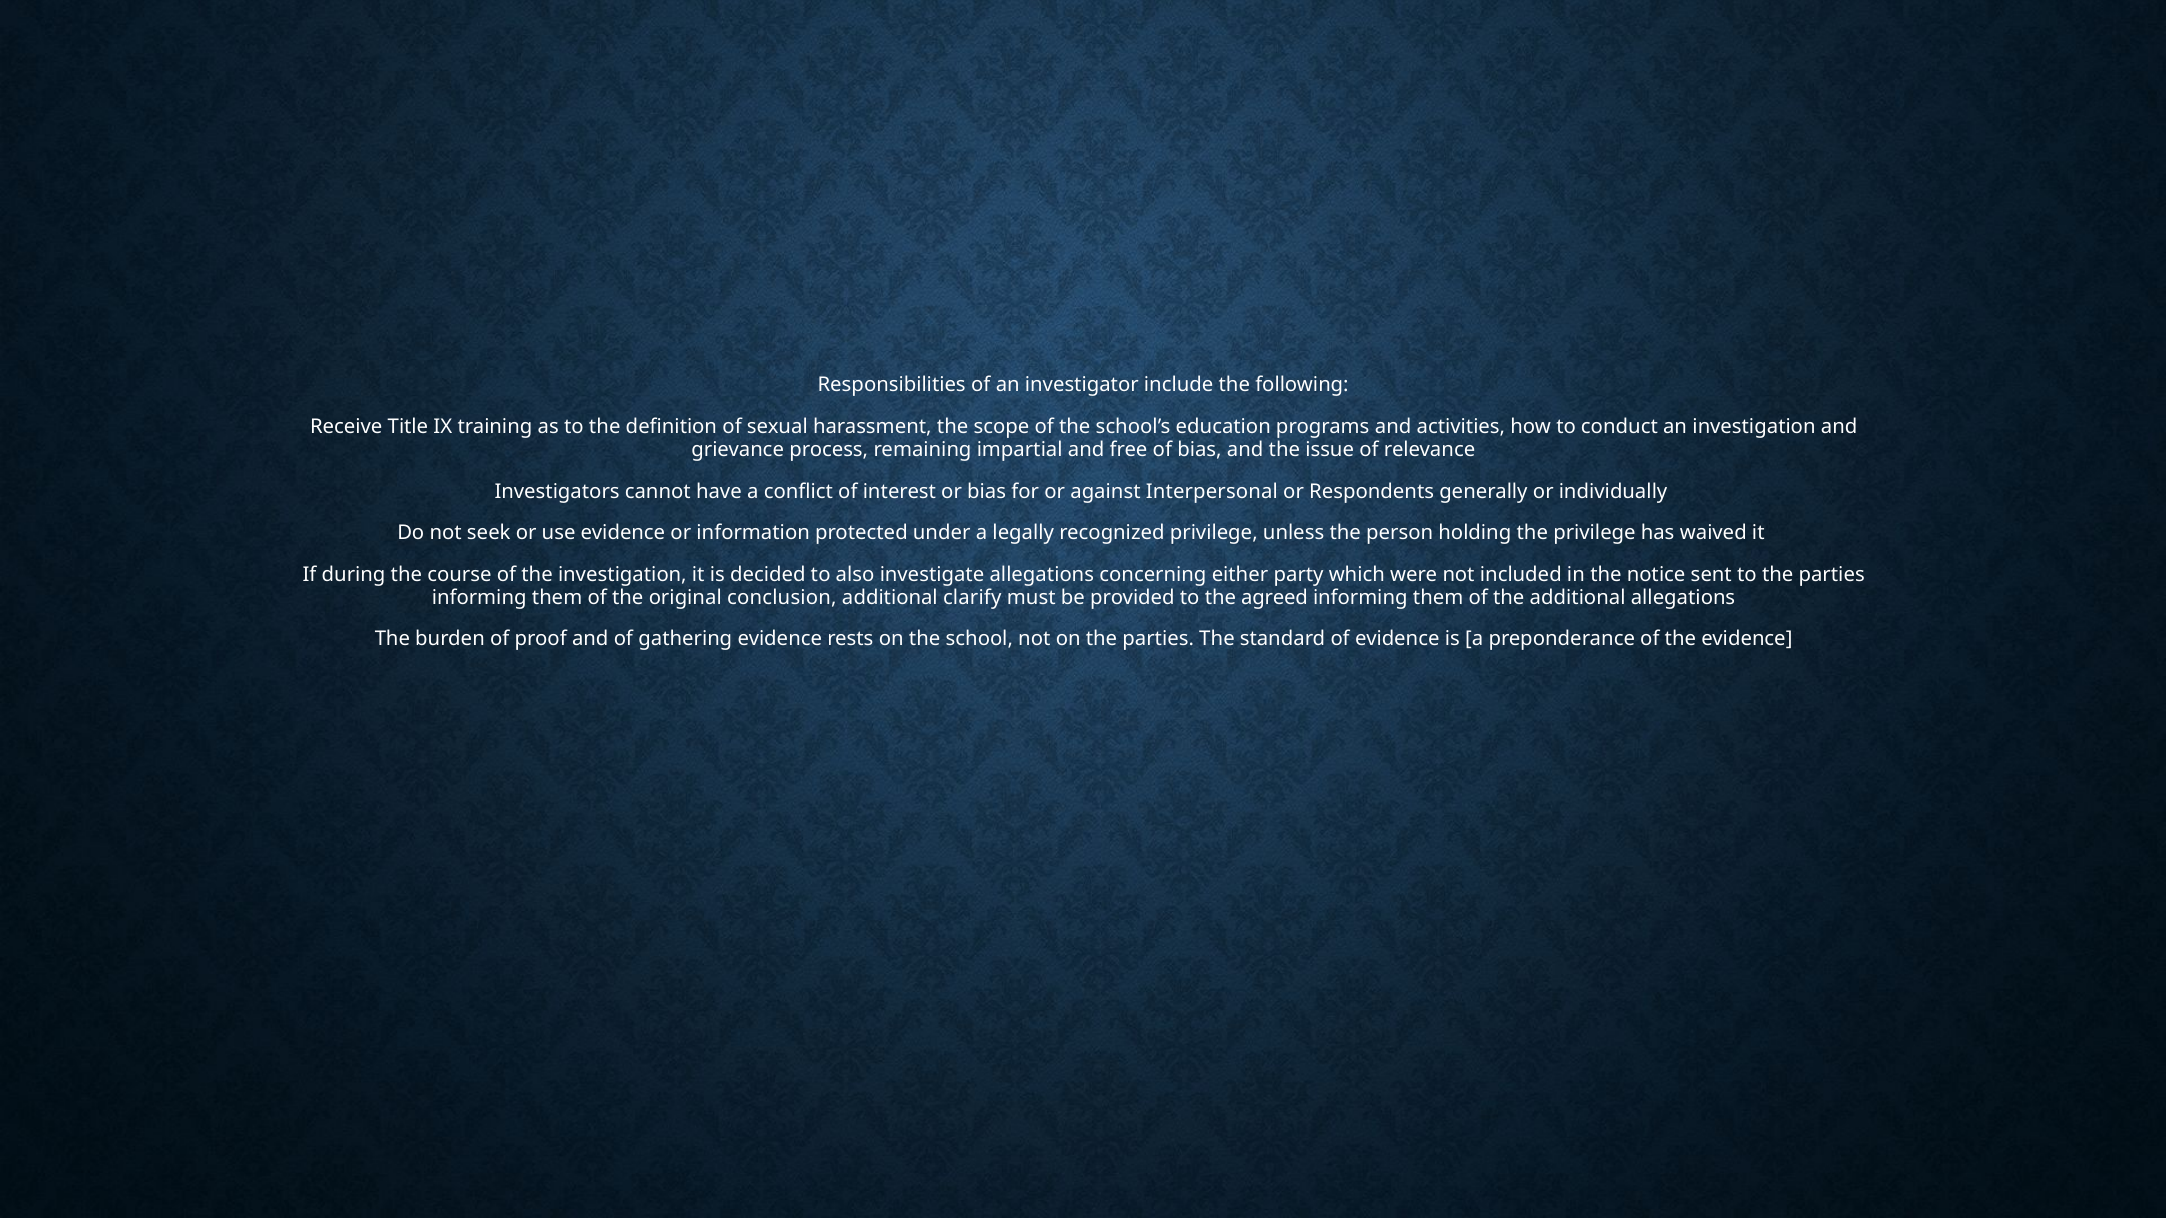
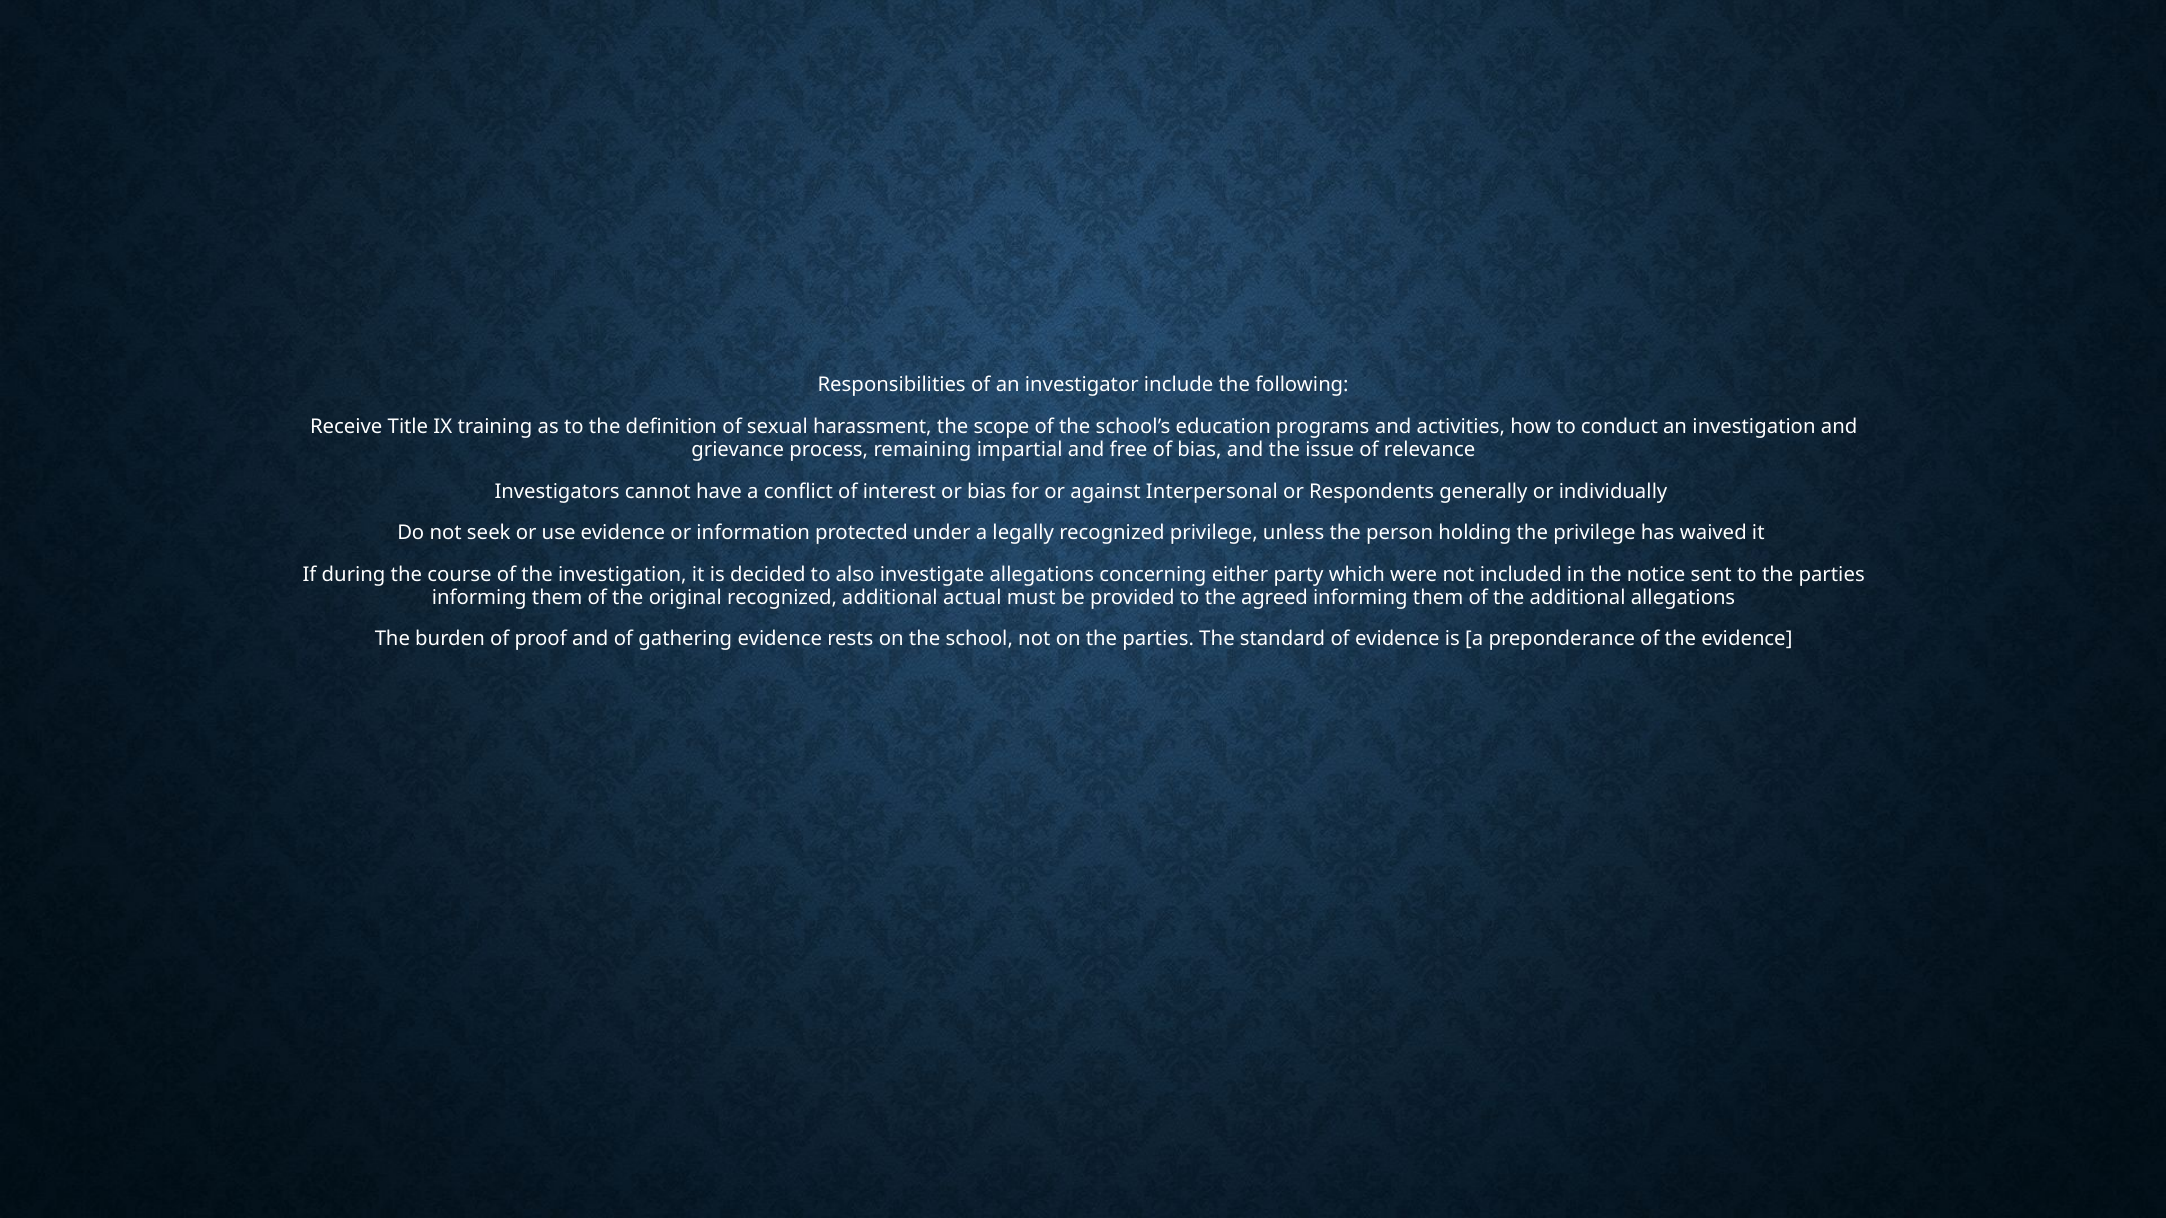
original conclusion: conclusion -> recognized (782, 598)
clarify: clarify -> actual (972, 598)
